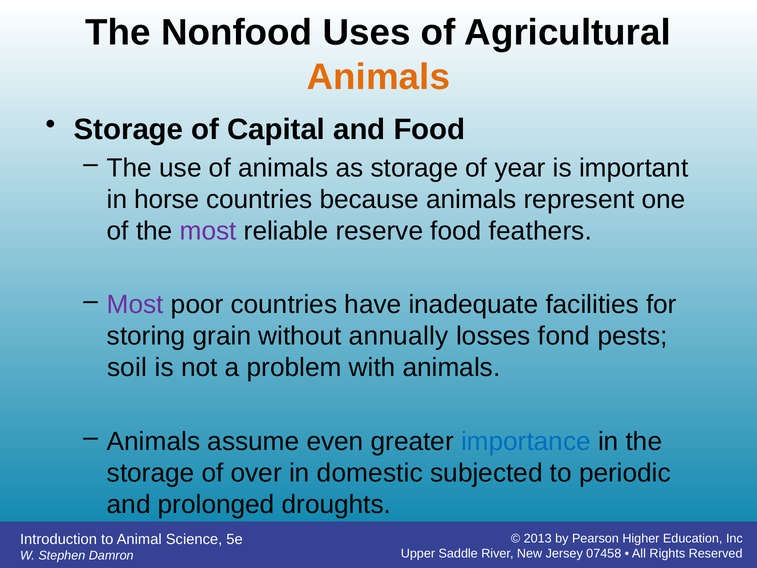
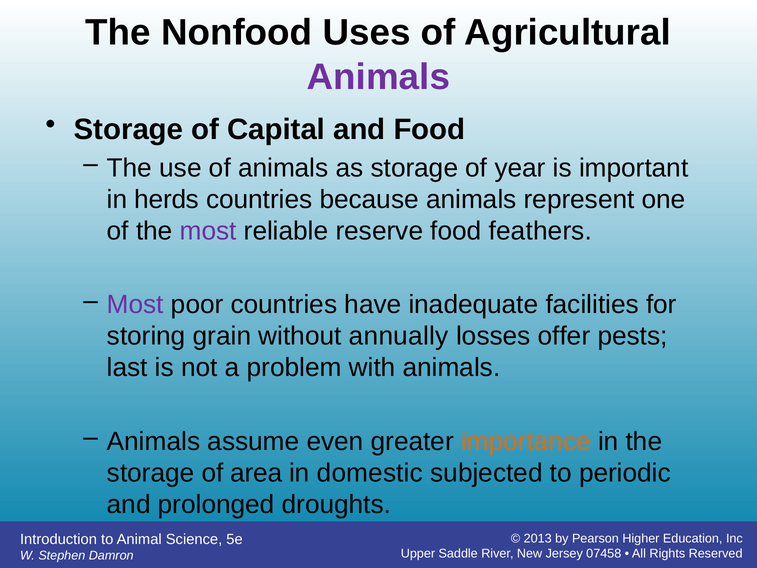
Animals colour: orange -> purple (378, 77)
horse: horse -> herds (167, 199)
fond: fond -> offer (564, 336)
soil: soil -> last (127, 368)
importance colour: blue -> orange (526, 441)
over: over -> area (256, 473)
